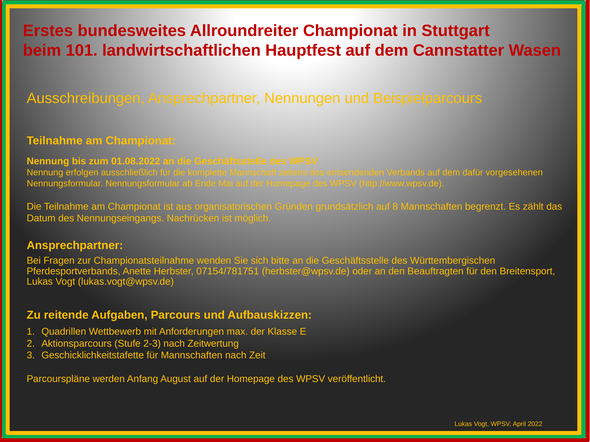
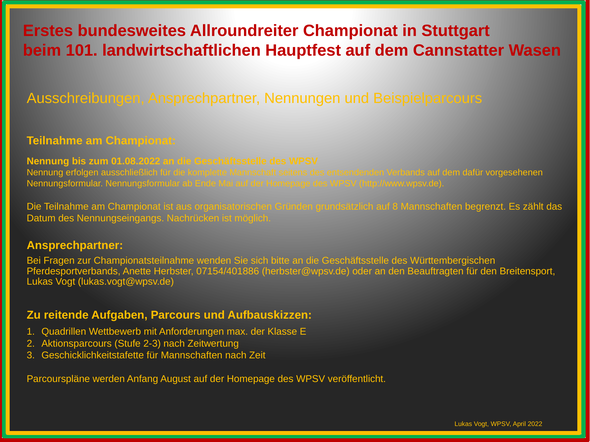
07154/781751: 07154/781751 -> 07154/401886 (228, 271)
